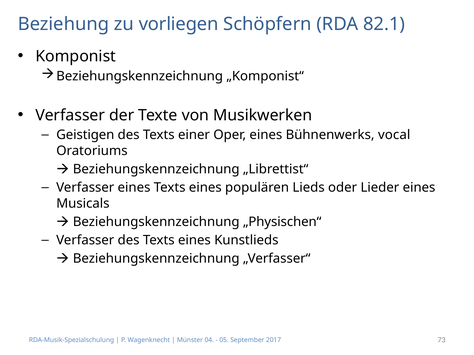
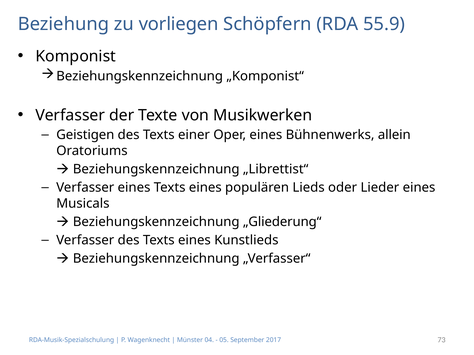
82.1: 82.1 -> 55.9 (384, 24)
vocal: vocal -> allein (394, 135)
„Physischen“: „Physischen“ -> „Gliederung“ (282, 222)
